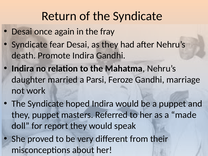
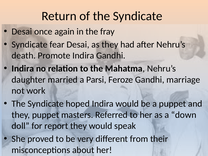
made: made -> down (184, 115)
